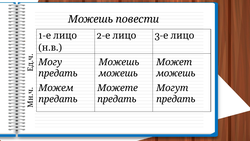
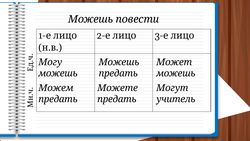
предать: предать -> можешь (58, 73)
можешь: можешь -> предать (118, 73)
предать: предать -> учитель (176, 99)
